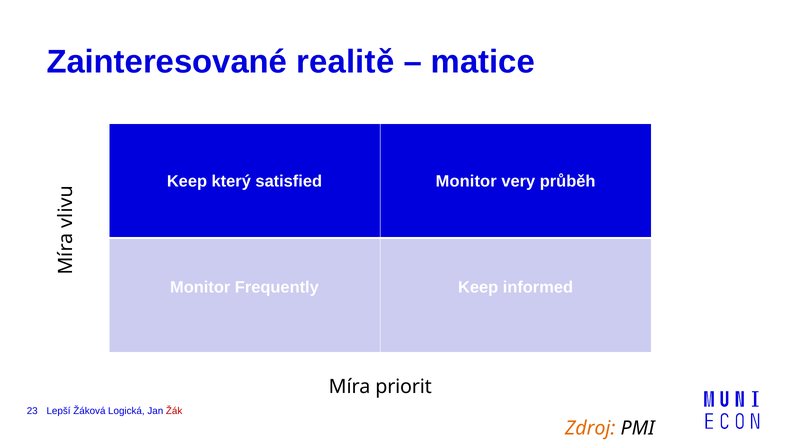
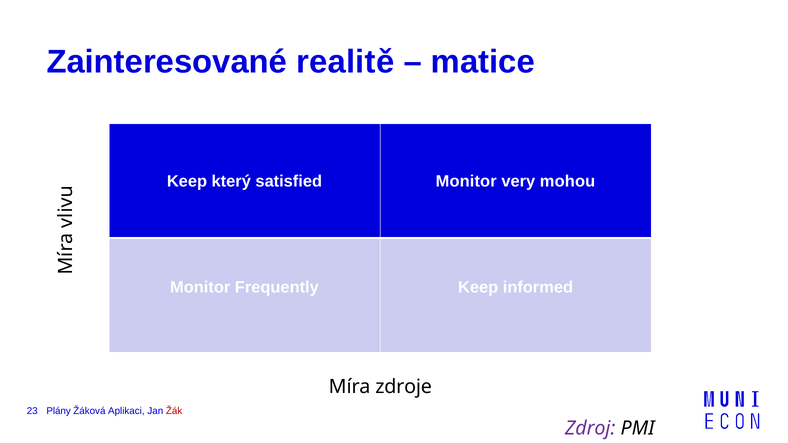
průběh: průběh -> mohou (568, 181)
priorit: priorit -> zdroje (404, 387)
Lepší: Lepší -> Plány (59, 411)
Logická: Logická -> Aplikaci (126, 411)
Zdroj colour: orange -> purple (590, 429)
